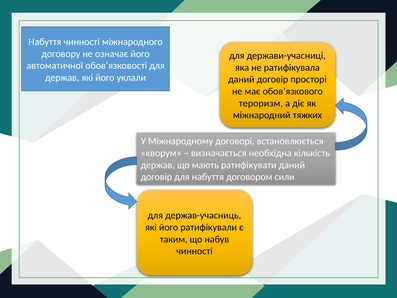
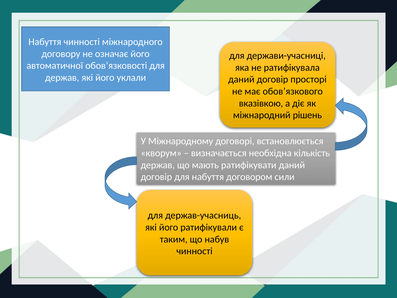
тероризм: тероризм -> вказівкою (261, 103)
тяжких: тяжких -> рішень (307, 115)
